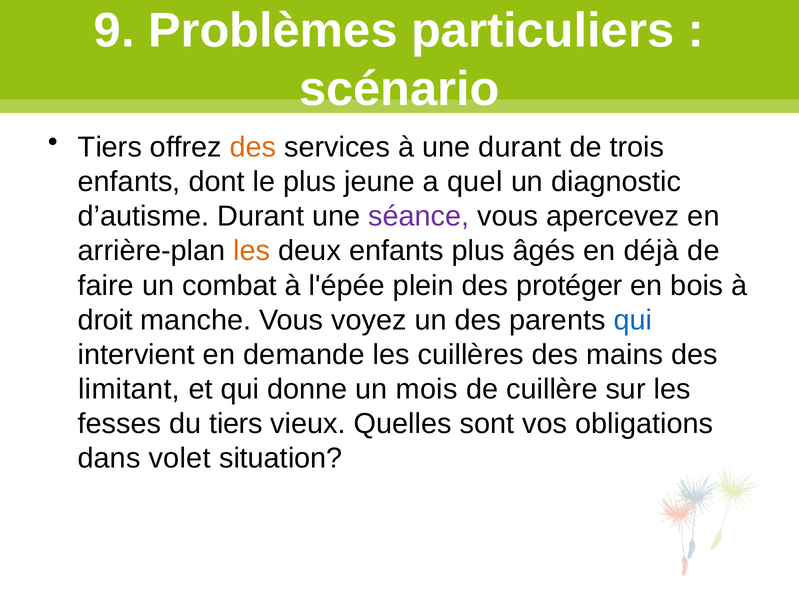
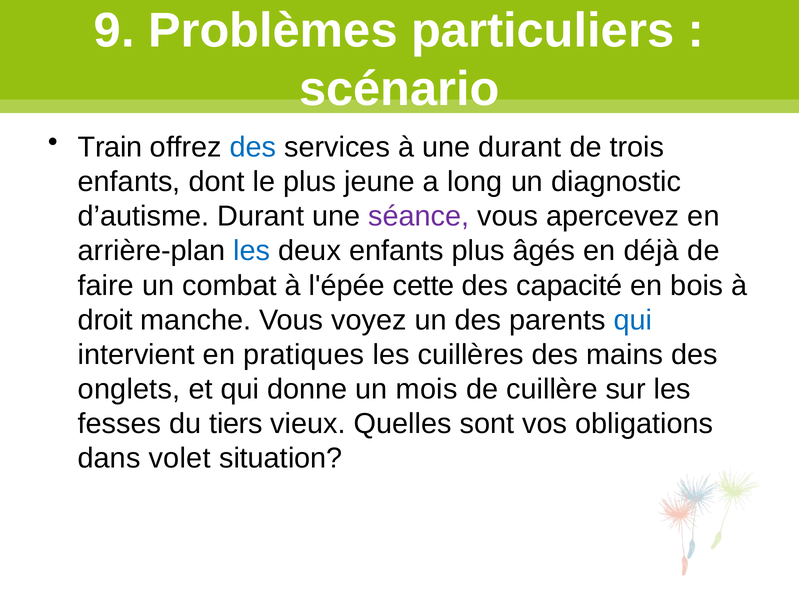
Tiers: Tiers -> Train (110, 147)
des colour: orange -> blue (253, 147)
quel: quel -> long (475, 182)
les colour: orange -> blue (252, 251)
plein: plein -> cette (424, 286)
protéger: protéger -> capacité (569, 286)
demande: demande -> pratiques (304, 355)
limitant: limitant -> onglets (129, 389)
